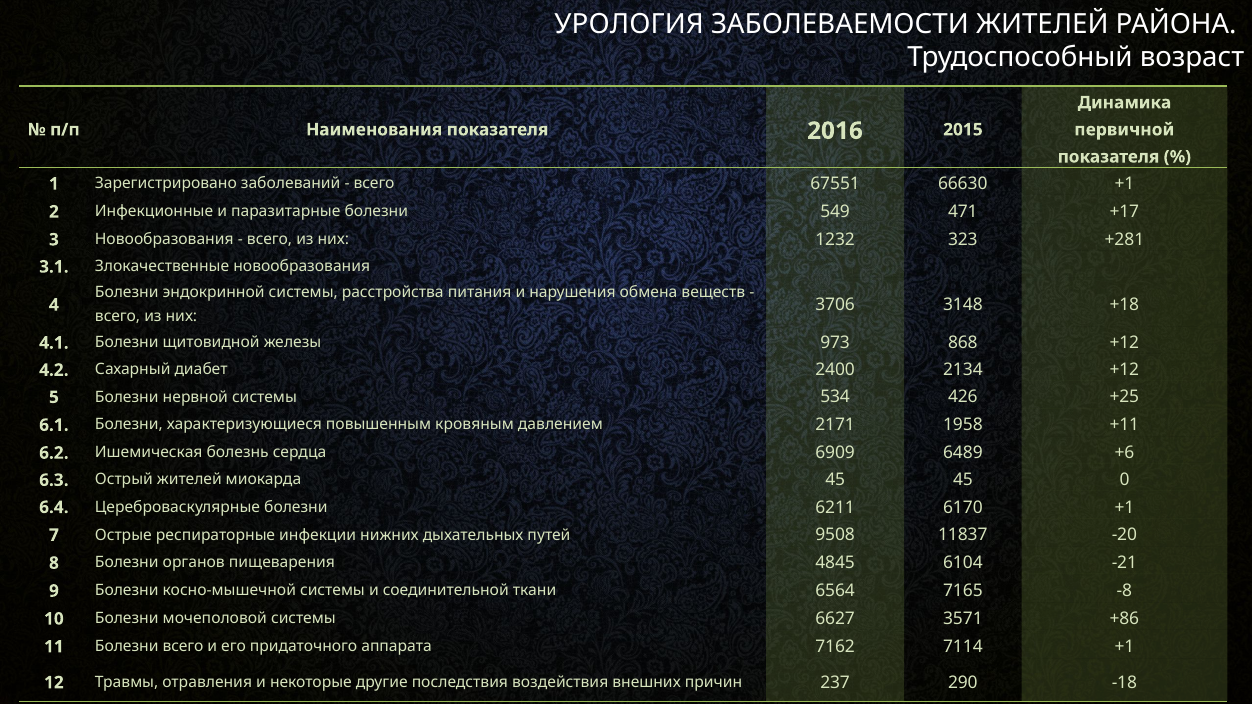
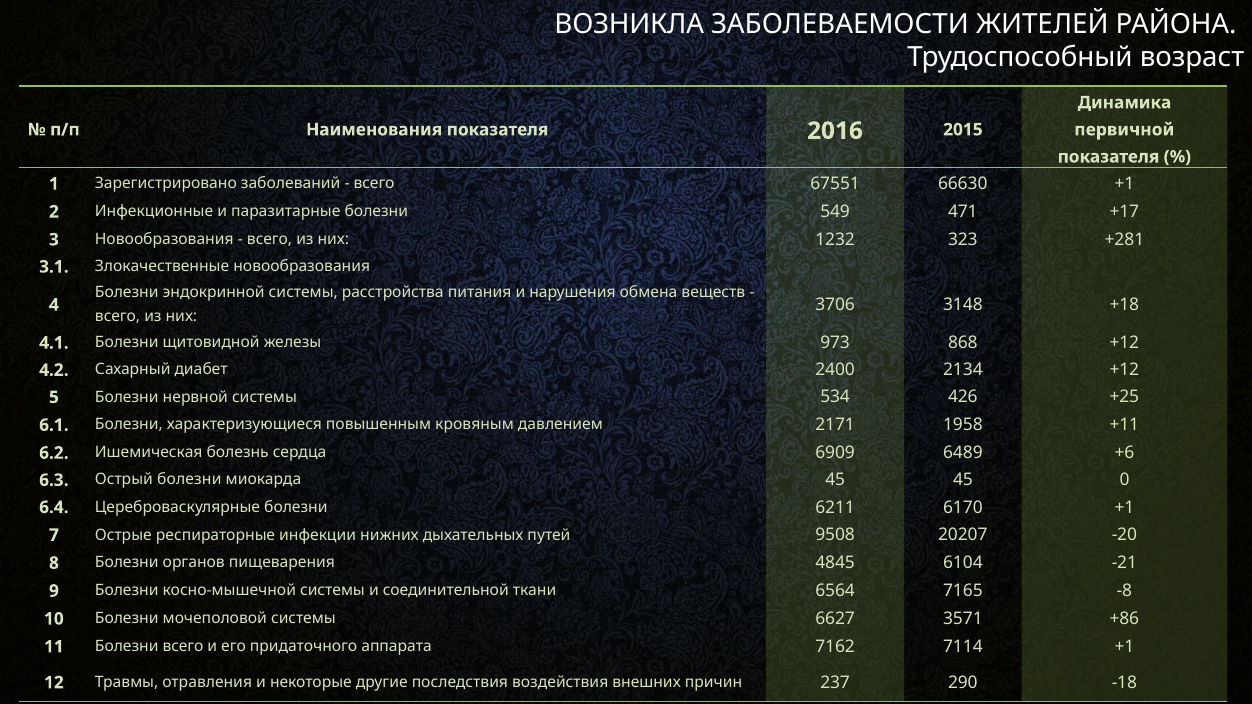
УРОЛОГИЯ: УРОЛОГИЯ -> ВОЗНИКЛА (629, 24)
Острый жителей: жителей -> болезни (189, 480)
11837: 11837 -> 20207 (963, 535)
